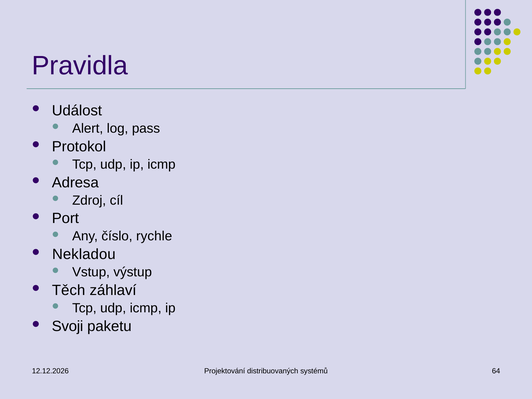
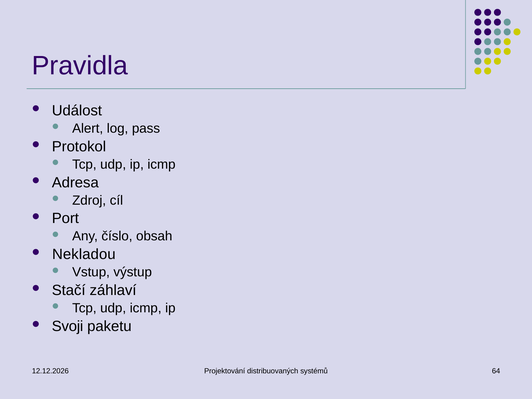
rychle: rychle -> obsah (154, 236)
Těch: Těch -> Stačí (69, 290)
